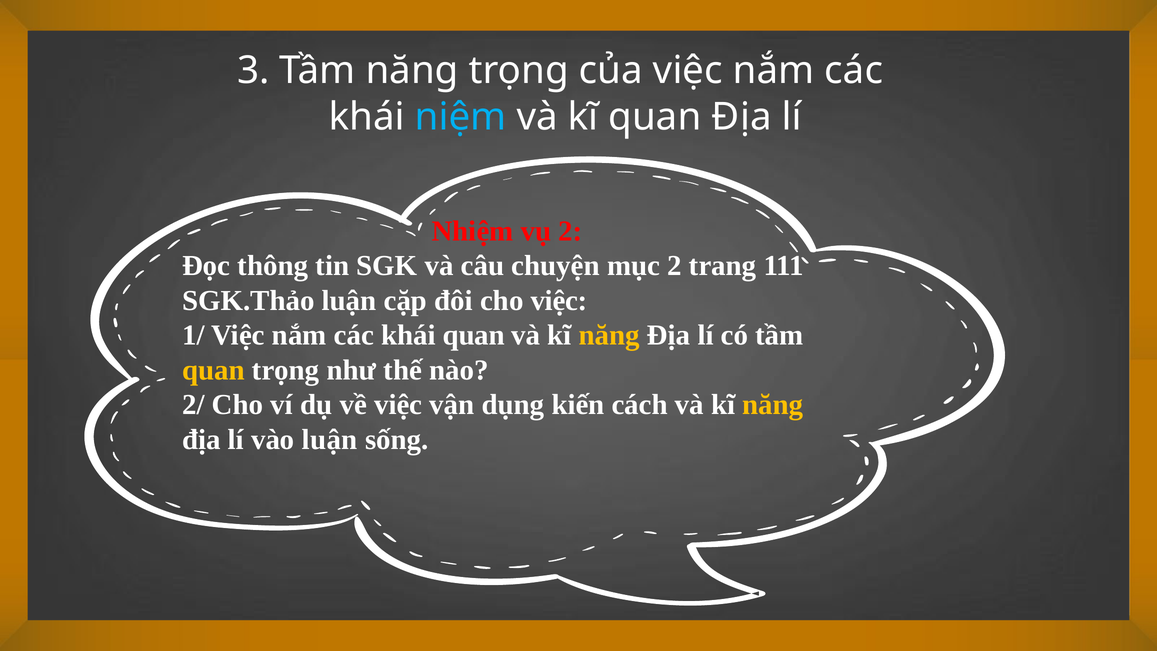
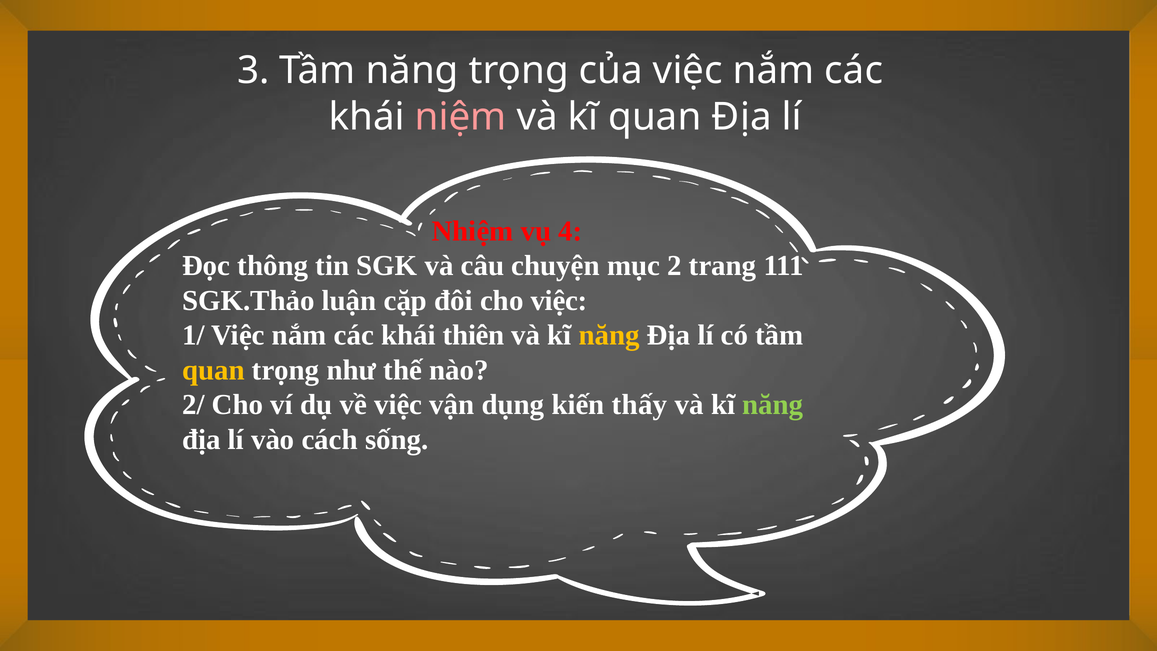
niệm colour: light blue -> pink (461, 117)
vụ 2: 2 -> 4 (570, 231)
khái quan: quan -> thiên (474, 335)
cách: cách -> thấy (640, 405)
năng colour: yellow -> light green (773, 405)
vào luận: luận -> cách (330, 439)
